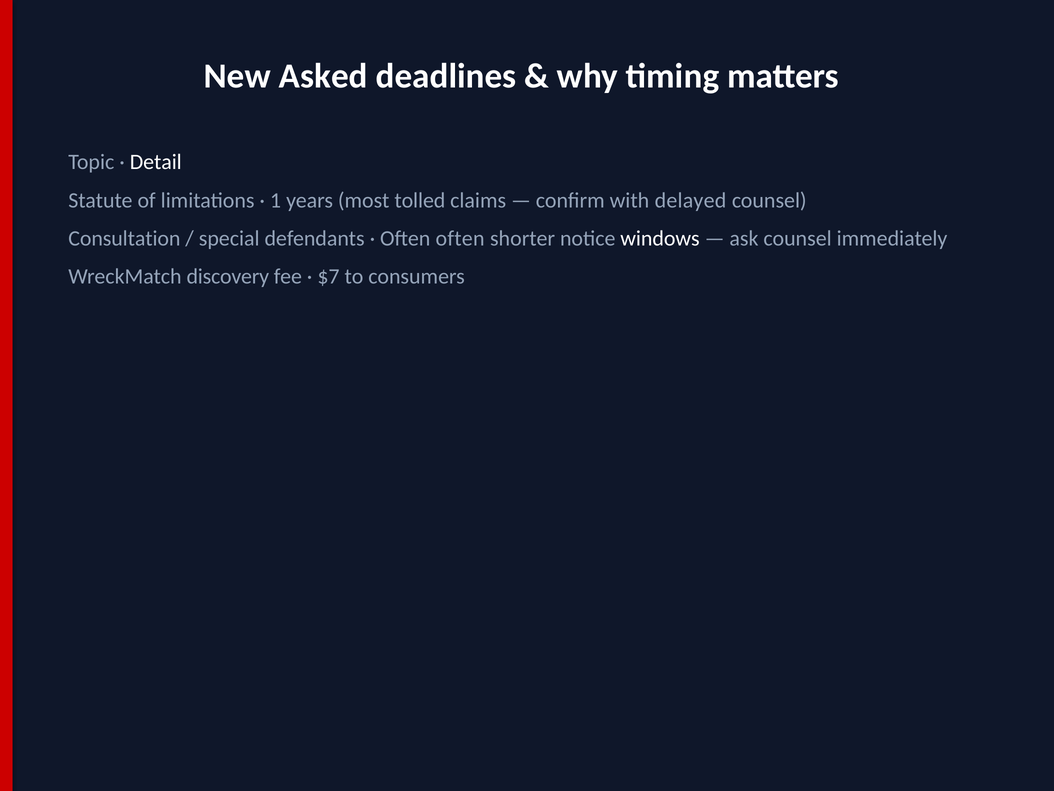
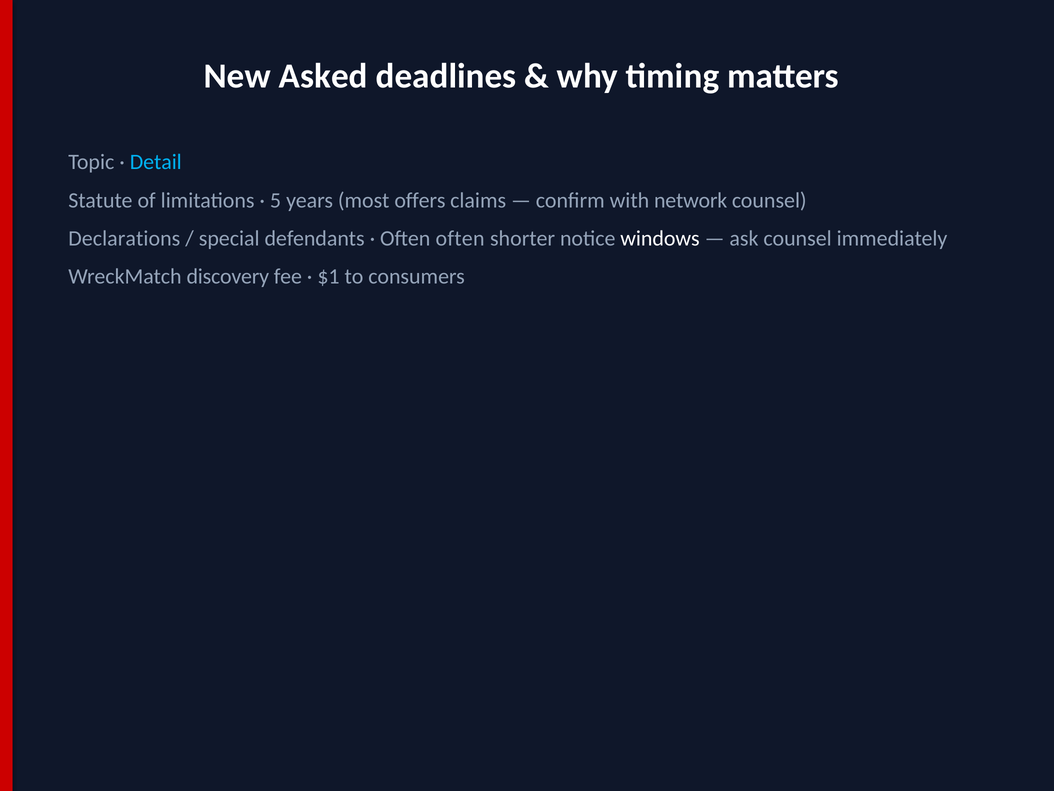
Detail colour: white -> light blue (156, 162)
1: 1 -> 5 (276, 200)
tolled: tolled -> offers (420, 200)
delayed: delayed -> network (691, 200)
Consultation: Consultation -> Declarations (124, 238)
$7: $7 -> $1 (328, 276)
